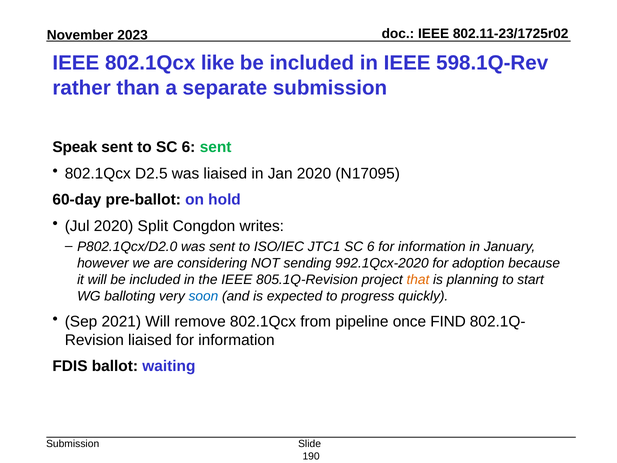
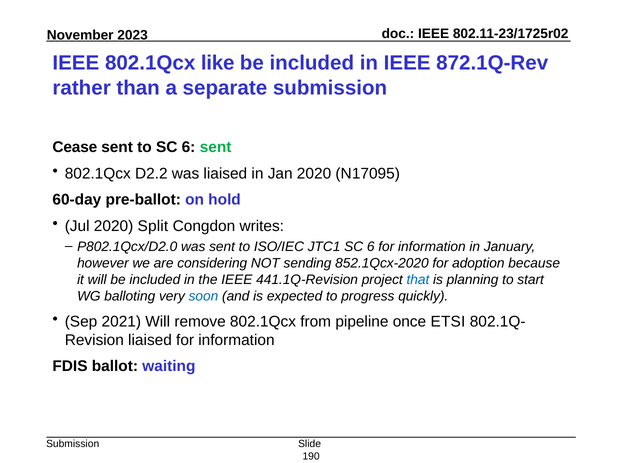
598.1Q-Rev: 598.1Q-Rev -> 872.1Q-Rev (492, 63)
Speak: Speak -> Cease (75, 147)
D2.5: D2.5 -> D2.2 (151, 173)
992.1Qcx-2020: 992.1Qcx-2020 -> 852.1Qcx-2020 (382, 263)
805.1Q-Revision: 805.1Q-Revision -> 441.1Q-Revision (307, 279)
that colour: orange -> blue (418, 279)
FIND: FIND -> ETSI (448, 321)
